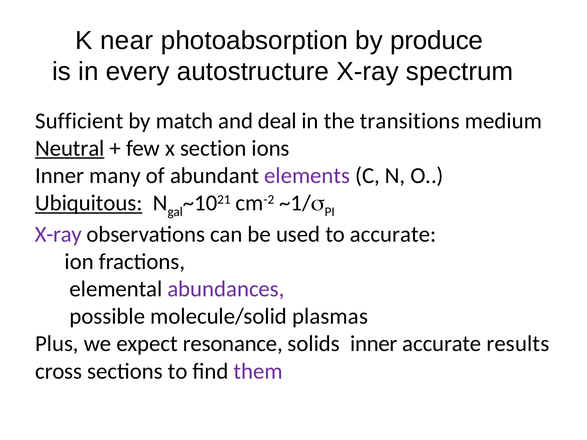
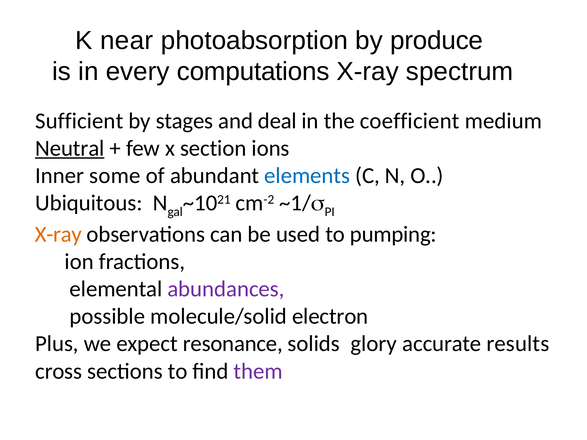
autostructure: autostructure -> computations (253, 72)
match: match -> stages (185, 121)
transitions: transitions -> coefficient (410, 121)
many: many -> some (115, 176)
elements colour: purple -> blue (307, 176)
Ubiquitous underline: present -> none (89, 203)
X-ray colour: purple -> orange (58, 234)
to accurate: accurate -> pumping (393, 234)
plasmas: plasmas -> electron (330, 317)
inner: inner -> glory (374, 344)
